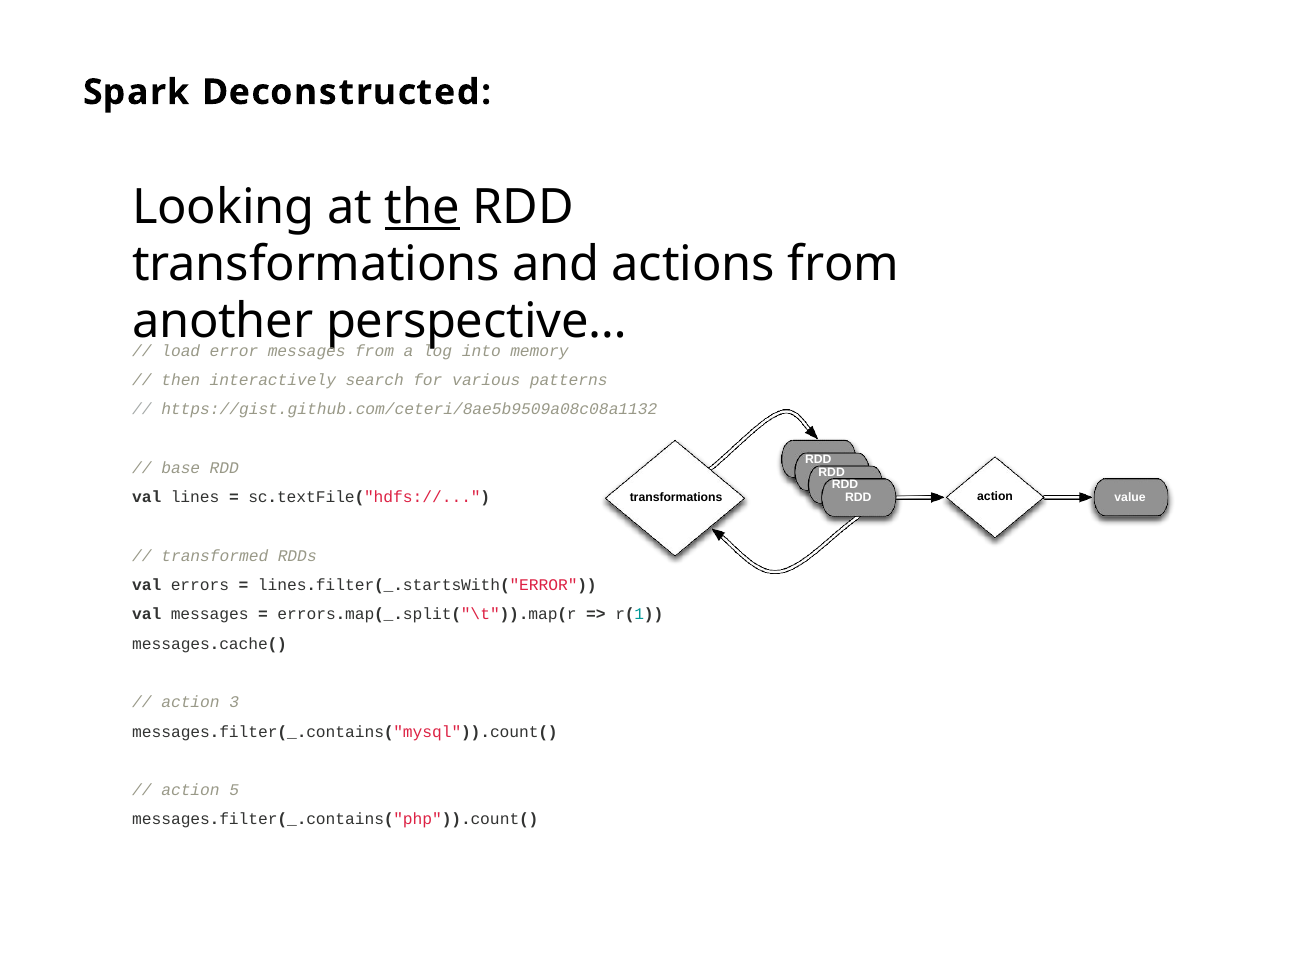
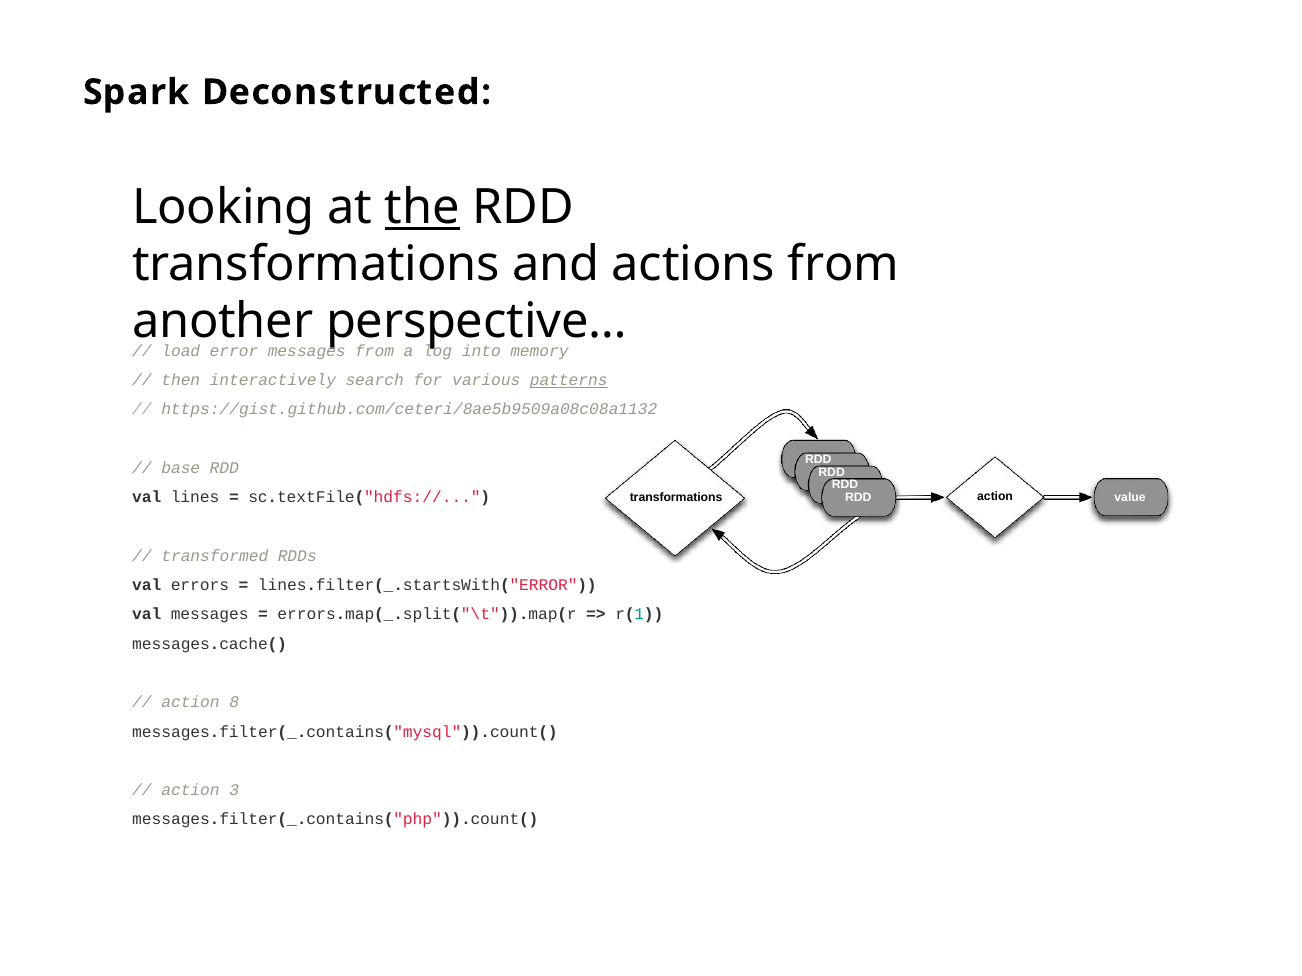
patterns underline: none -> present (569, 380)
3: 3 -> 8 (234, 703)
5: 5 -> 3 (234, 791)
